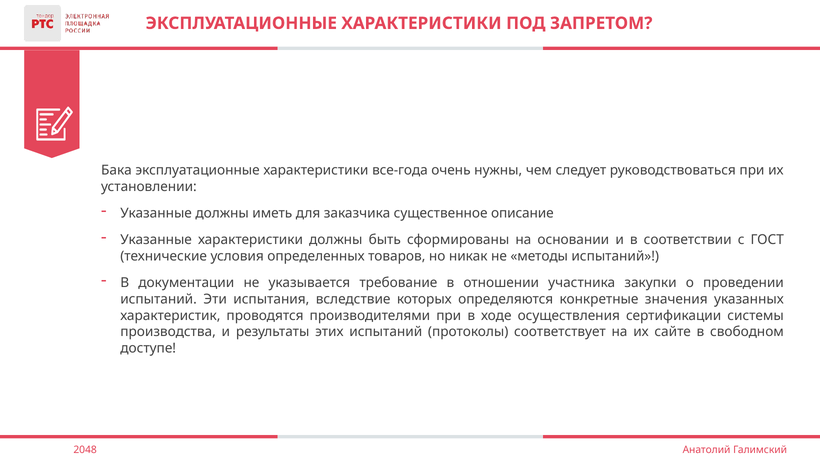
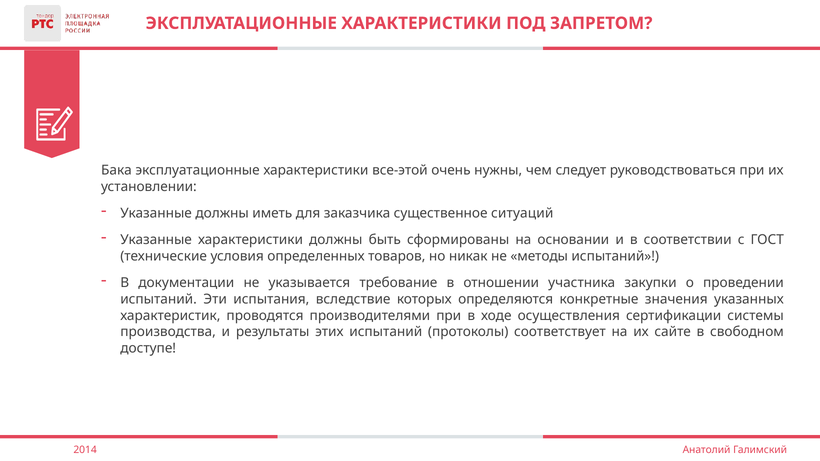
все-года: все-года -> все-этой (400, 170)
описание: описание -> ситуаций (522, 213)
2048: 2048 -> 2014 (85, 450)
